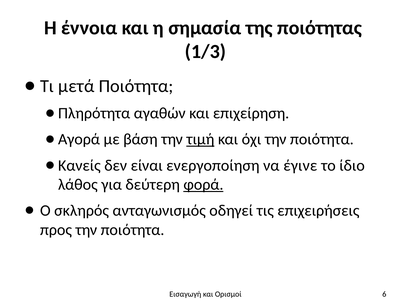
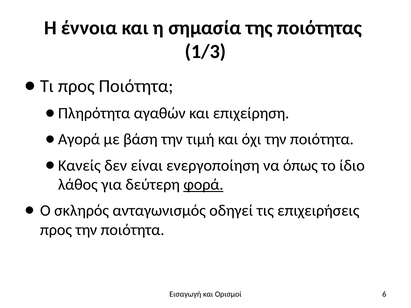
μετά: μετά -> προς (76, 86)
τιμή underline: present -> none (200, 139)
έγινε: έγινε -> όπως (300, 166)
